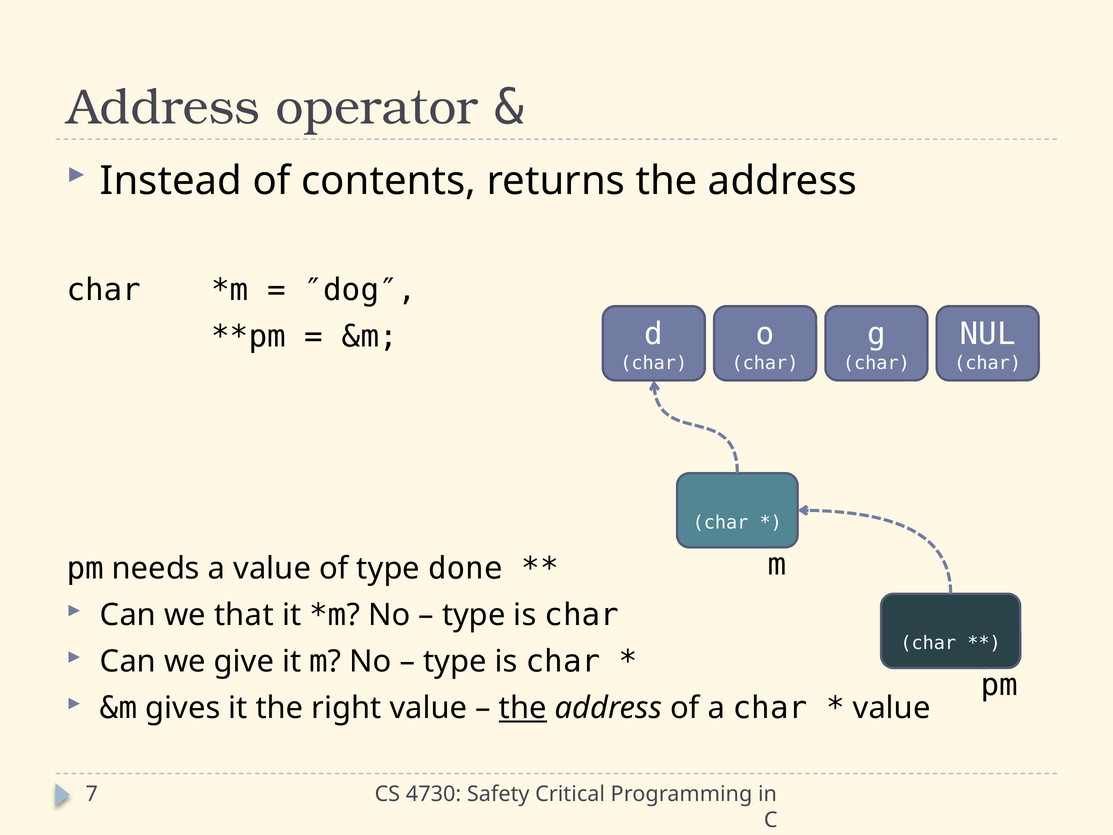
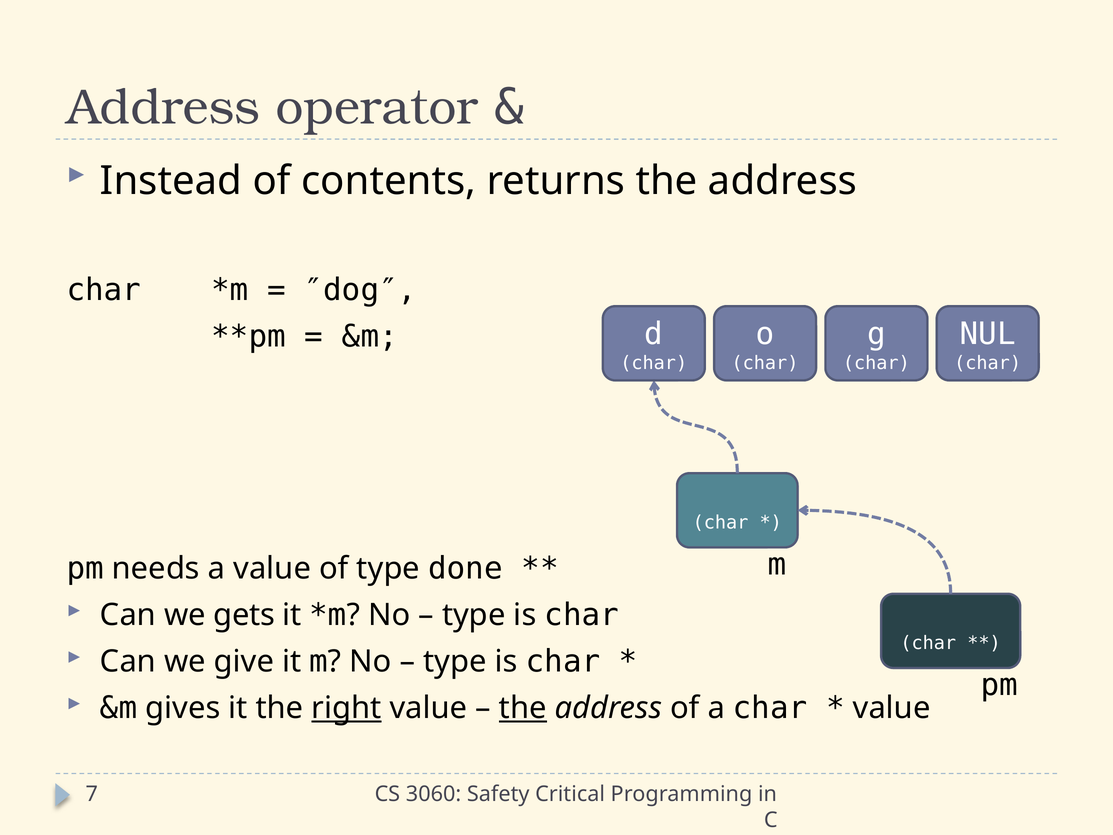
that: that -> gets (244, 615)
right underline: none -> present (346, 708)
4730: 4730 -> 3060 (434, 794)
